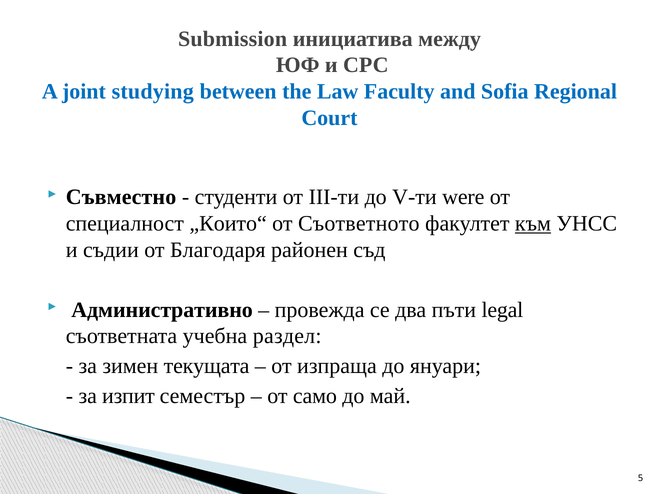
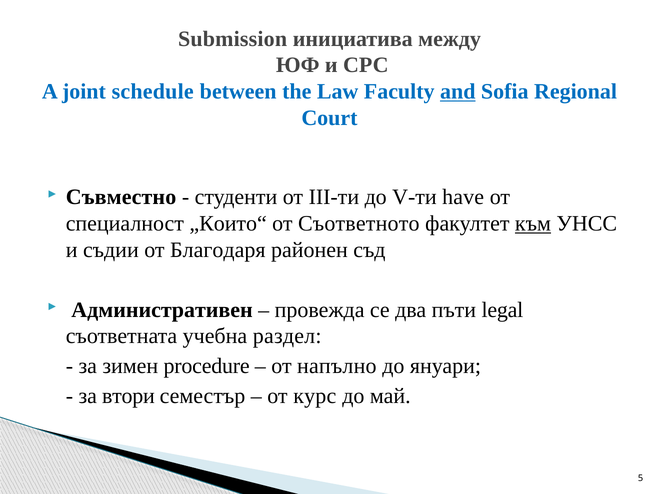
studying: studying -> schedule (153, 92)
and underline: none -> present (458, 92)
were: were -> have (463, 197)
Административно: Административно -> Административен (162, 310)
текущата: текущата -> procedure (207, 366)
изпраща: изпраща -> напълно (337, 366)
изпит: изпит -> втори (128, 396)
само: само -> курс (315, 396)
